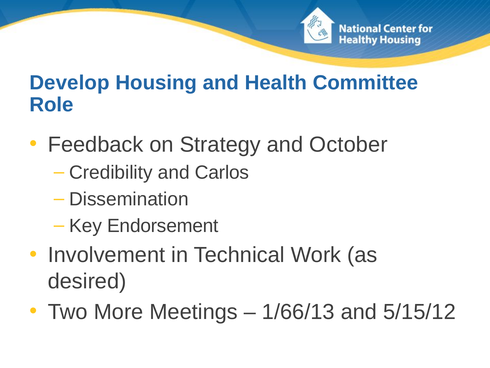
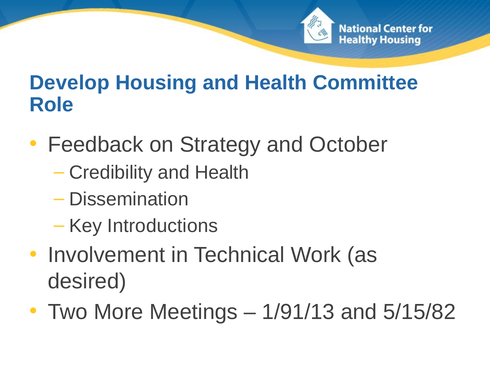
Credibility and Carlos: Carlos -> Health (222, 172)
Endorsement: Endorsement -> Introductions (163, 226)
1/66/13: 1/66/13 -> 1/91/13 (298, 311)
5/15/12: 5/15/12 -> 5/15/82 (419, 311)
